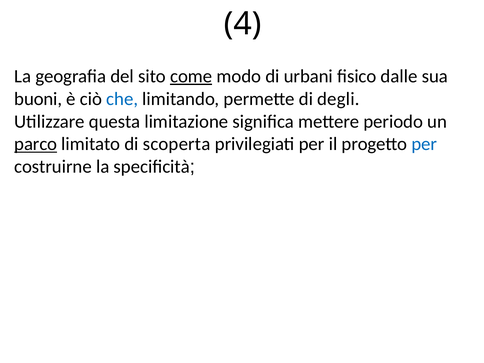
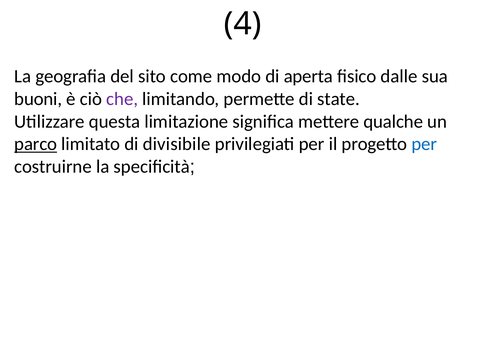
come underline: present -> none (191, 76)
urbani: urbani -> aperta (308, 76)
che colour: blue -> purple (122, 99)
degli: degli -> state (339, 99)
periodo: periodo -> qualche (393, 121)
scoperta: scoperta -> divisibile (177, 144)
